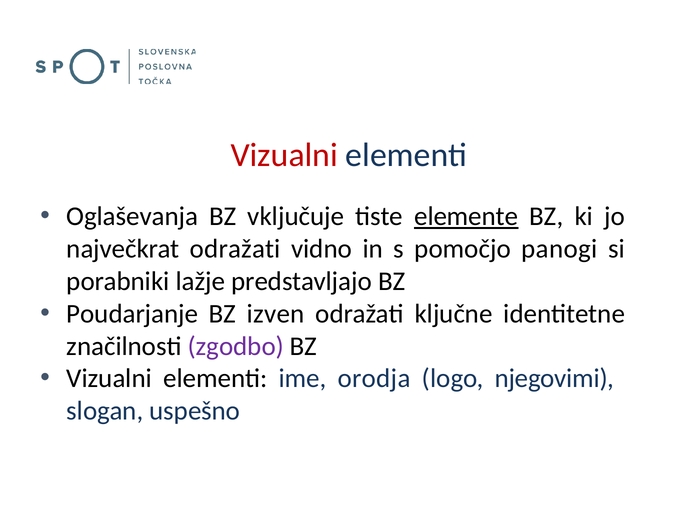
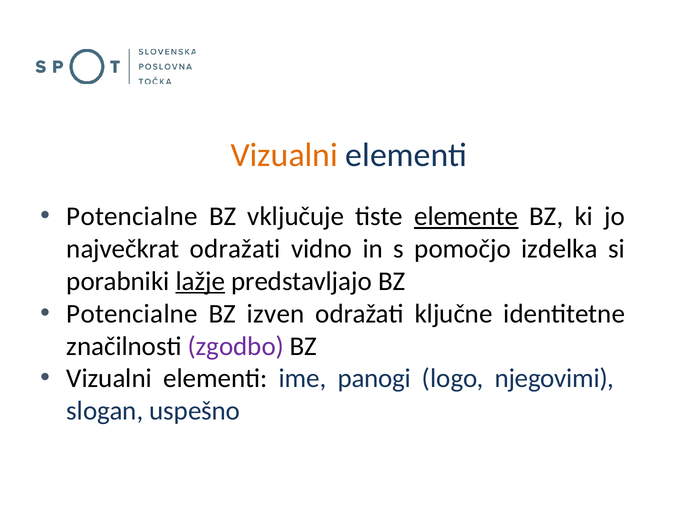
Vizualni colour: red -> orange (284, 155)
Oglaševanja: Oglaševanja -> Potencialne (132, 216)
panogi: panogi -> izdelka (559, 249)
lažje underline: none -> present (200, 281)
Poudarjanje: Poudarjanje -> Potencialne (132, 314)
orodja: orodja -> panogi (374, 379)
